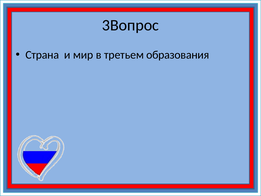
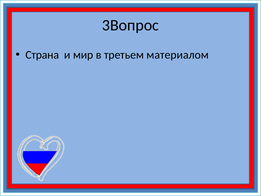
образования: образования -> материалом (178, 55)
